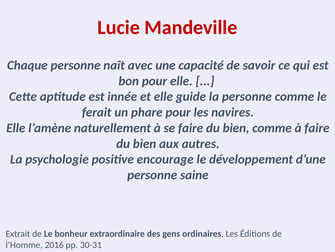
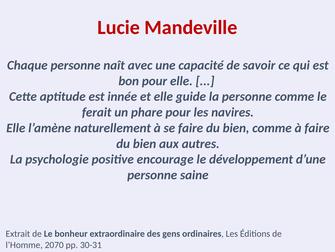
2016: 2016 -> 2070 (54, 244)
